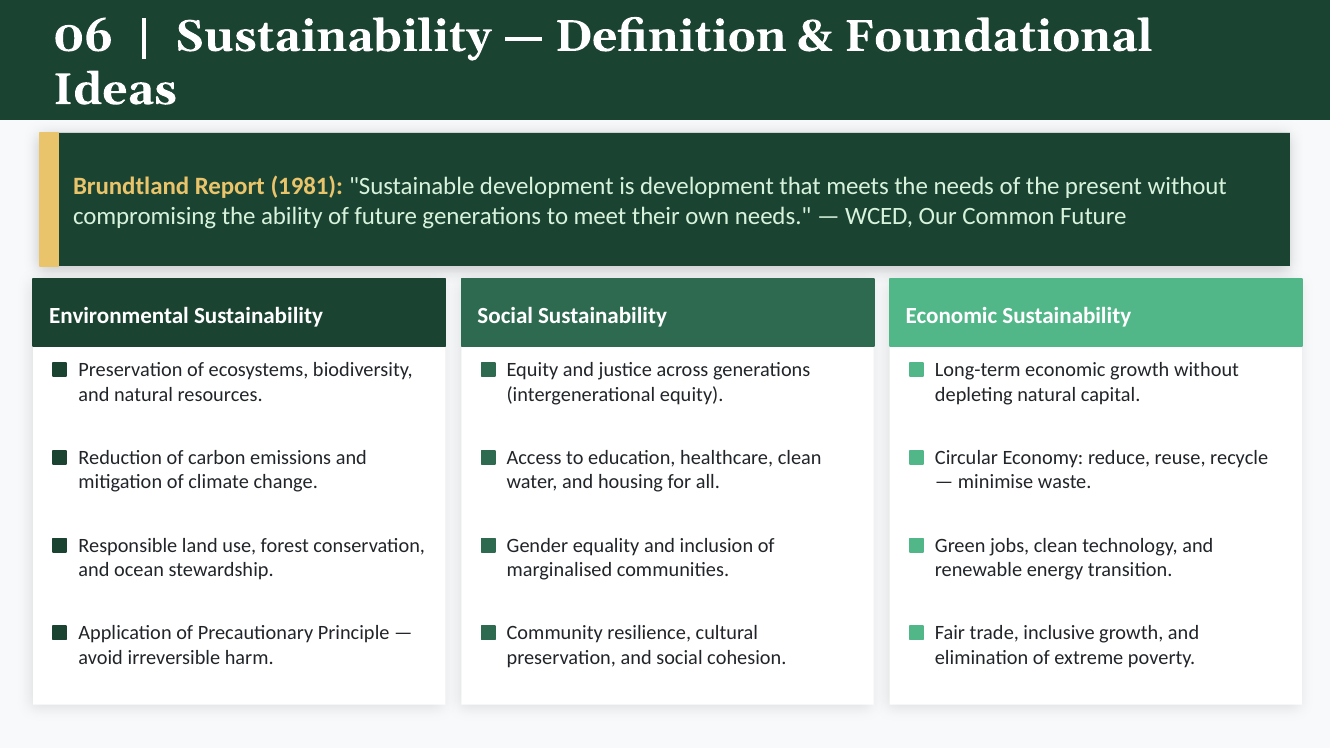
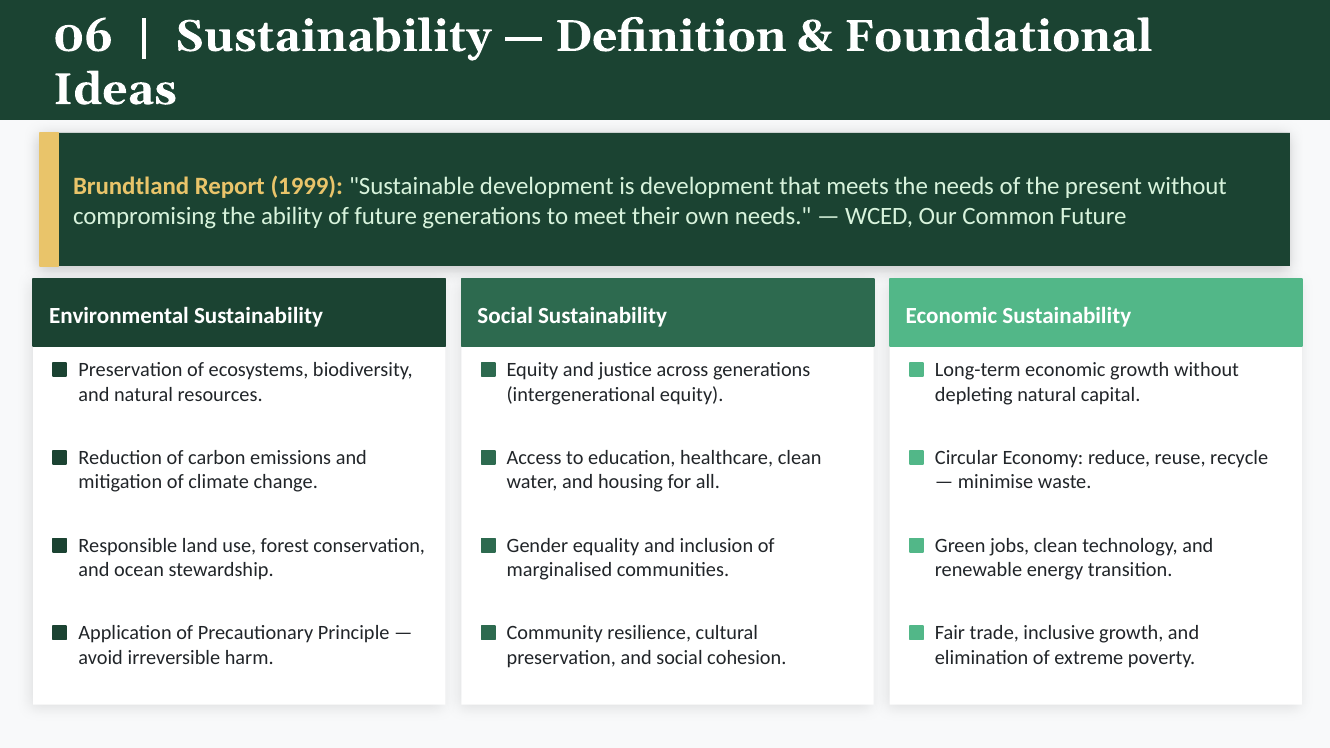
1981: 1981 -> 1999 (307, 186)
